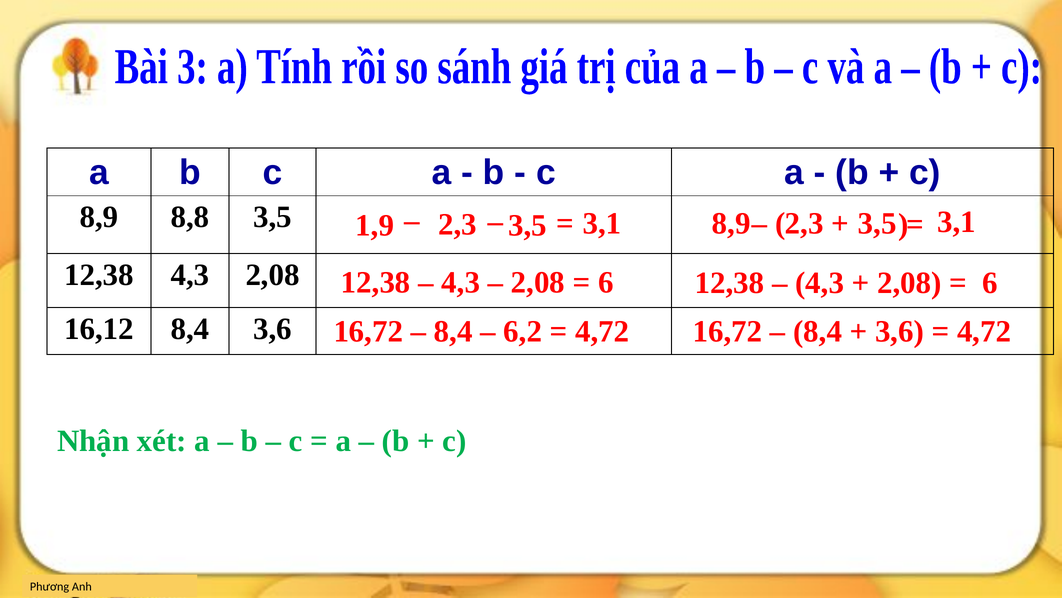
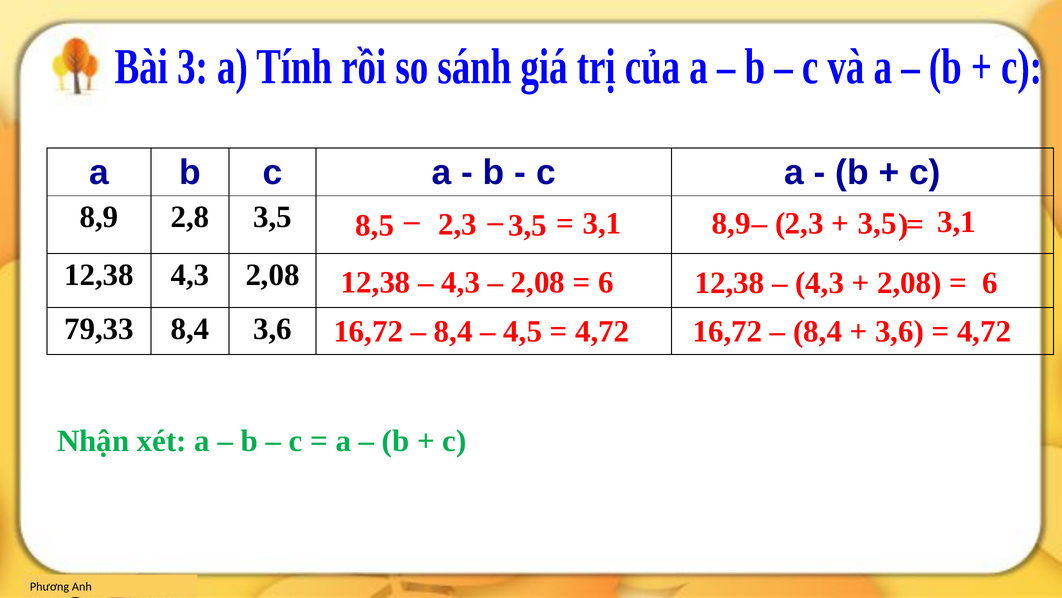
8,8: 8,8 -> 2,8 (190, 217)
1,9: 1,9 -> 8,5 (375, 225)
16,12: 16,12 -> 79,33 (99, 329)
6,2: 6,2 -> 4,5 (523, 331)
